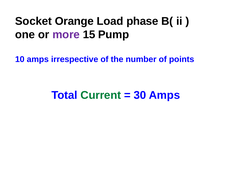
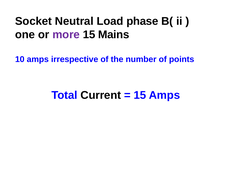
Orange: Orange -> Neutral (74, 21)
Pump: Pump -> Mains (114, 35)
Current colour: green -> black (101, 95)
30: 30 -> 15 (140, 95)
